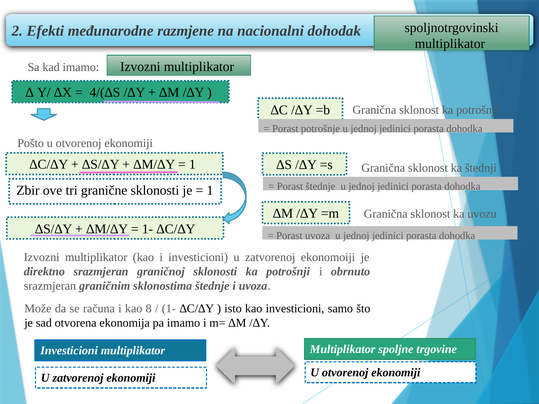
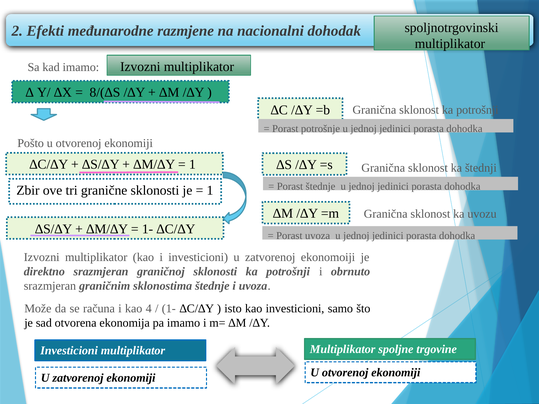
4/(∆S: 4/(∆S -> 8/(∆S (105, 93)
8: 8 -> 4 (149, 309)
